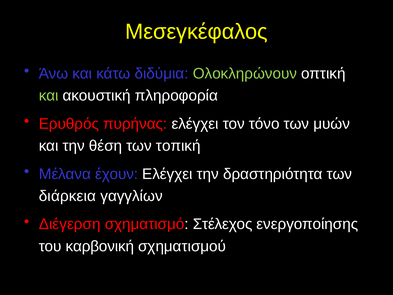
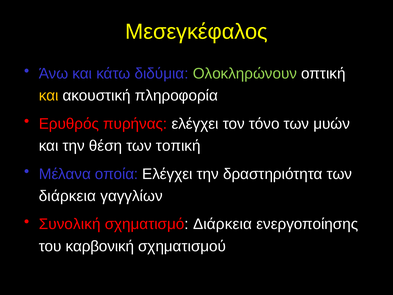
και colour: light green -> yellow (49, 96)
έχουν: έχουν -> οποία (117, 174)
Διέγερση: Διέγερση -> Συνολική (70, 224)
σχηματισμό Στέλεχος: Στέλεχος -> Διάρκεια (222, 224)
